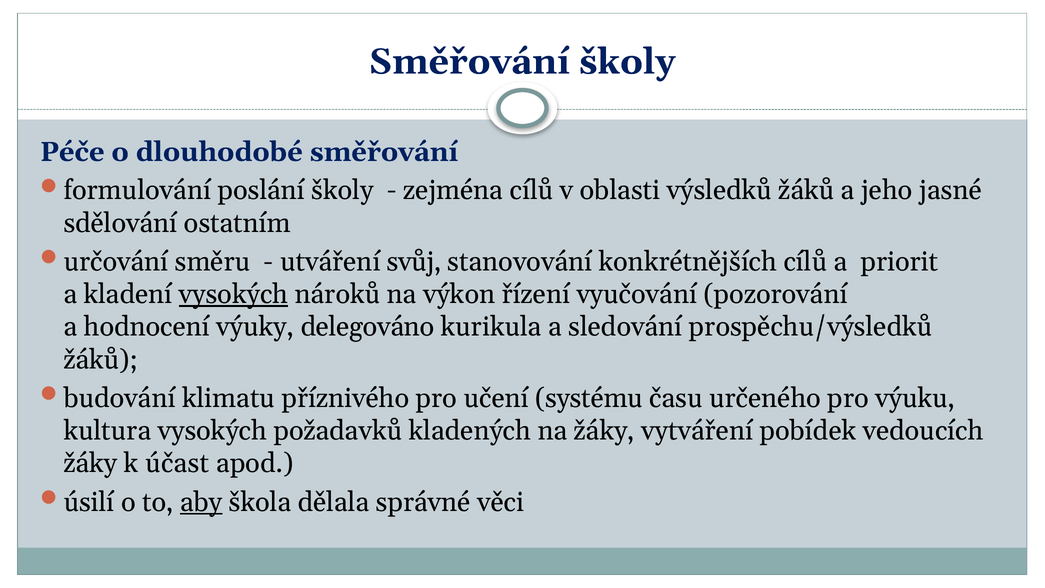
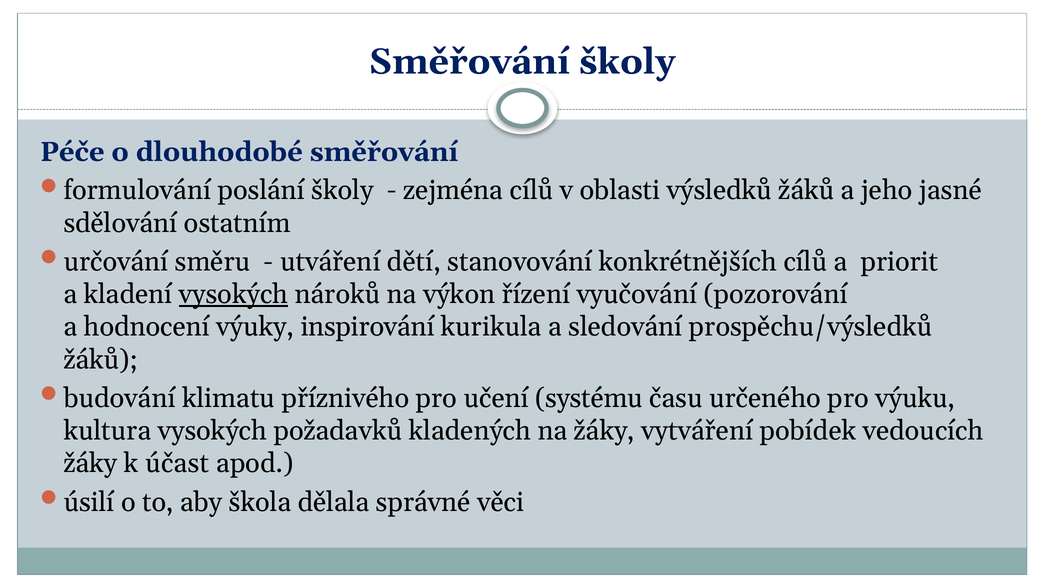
svůj: svůj -> dětí (414, 262)
delegováno: delegováno -> inspirování (368, 327)
aby underline: present -> none (201, 502)
